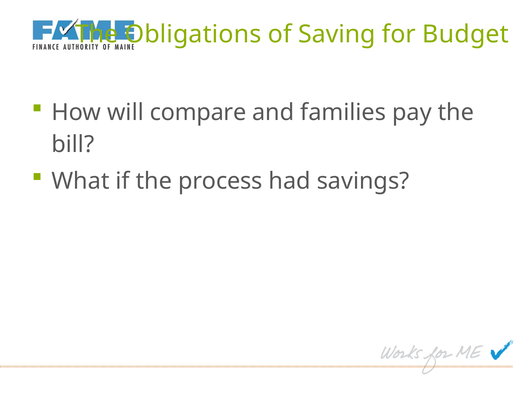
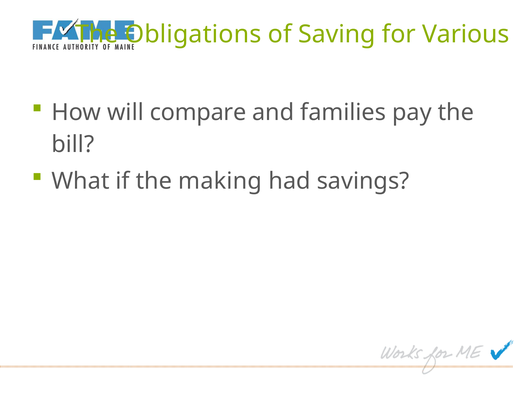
Budget: Budget -> Various (466, 34)
process: process -> making (220, 181)
